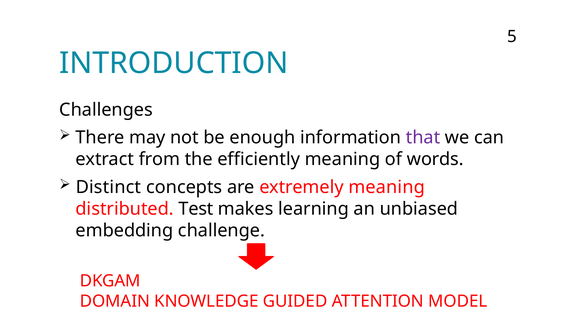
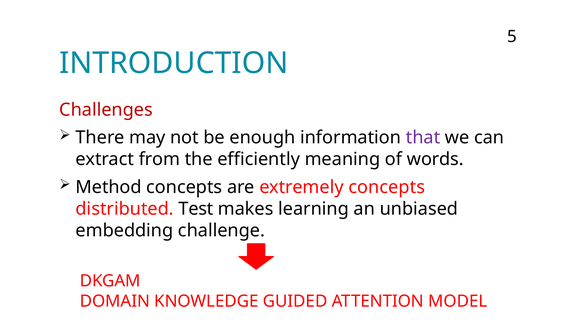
Challenges colour: black -> red (106, 110)
Distinct: Distinct -> Method (109, 187)
extremely meaning: meaning -> concepts (387, 187)
